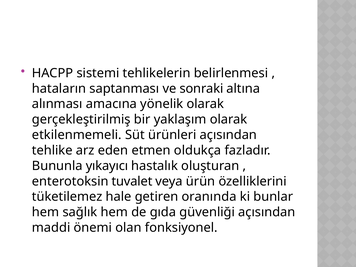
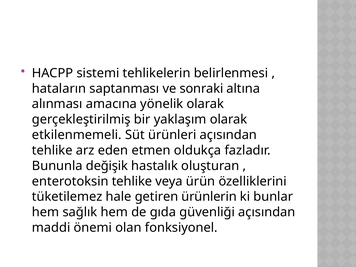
yıkayıcı: yıkayıcı -> değişik (107, 166)
enterotoksin tuvalet: tuvalet -> tehlike (132, 181)
oranında: oranında -> ürünlerin (209, 197)
